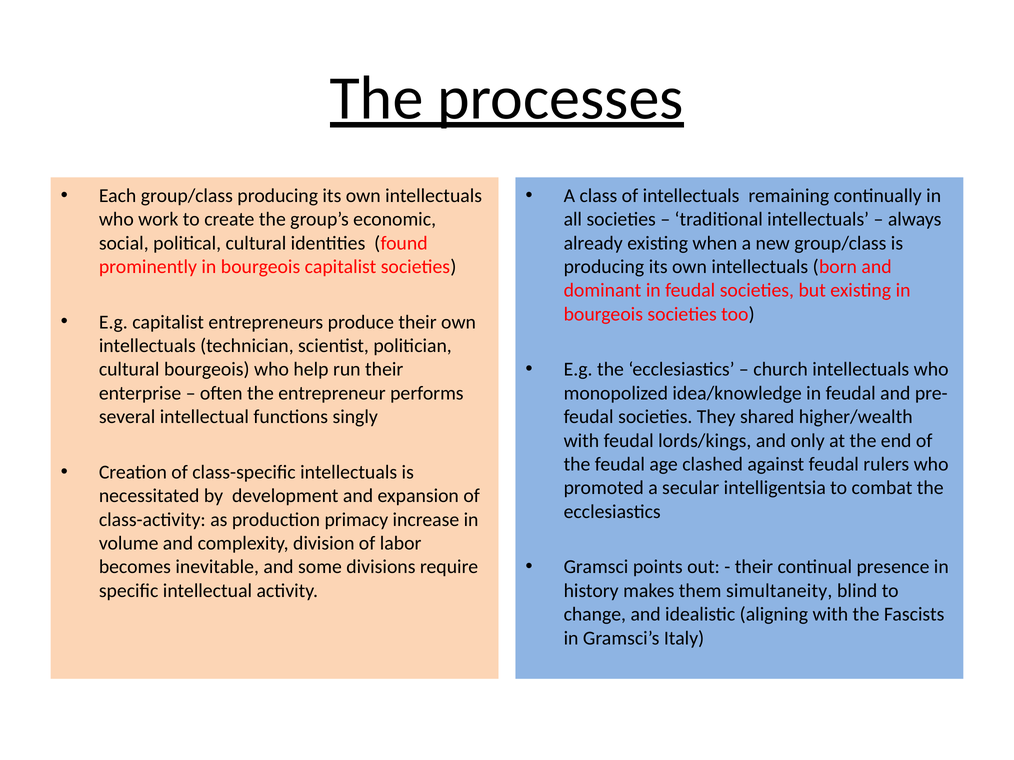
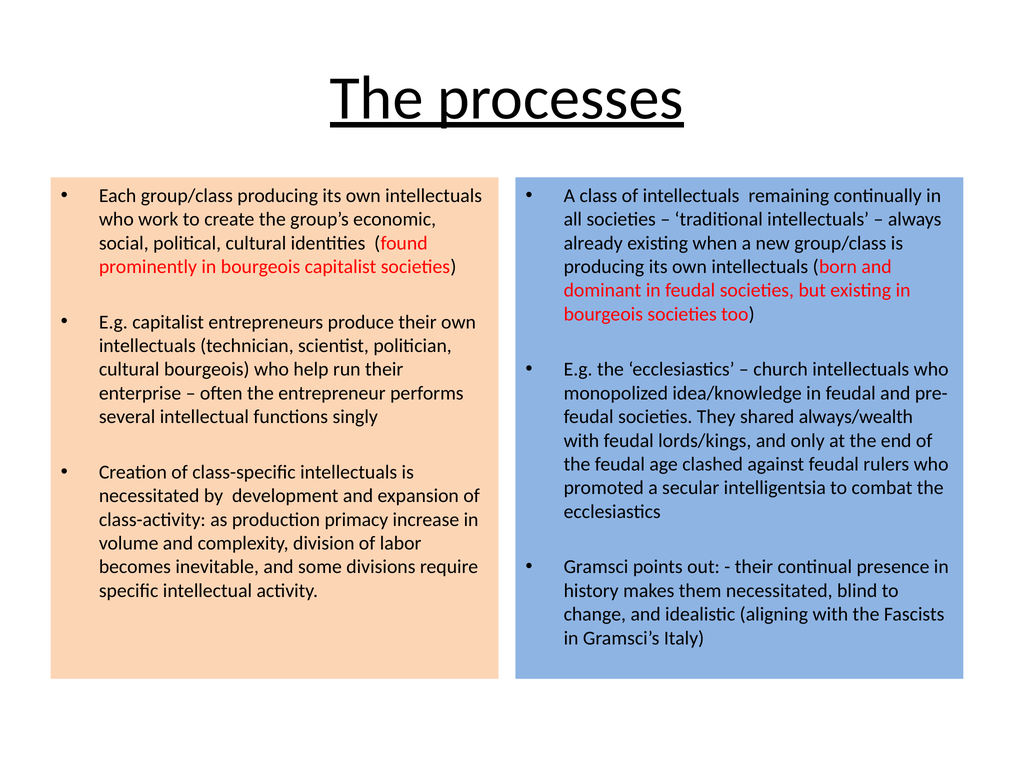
higher/wealth: higher/wealth -> always/wealth (856, 417)
them simultaneity: simultaneity -> necessitated (779, 591)
